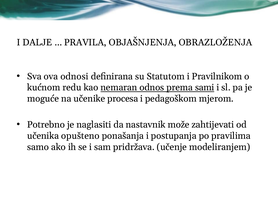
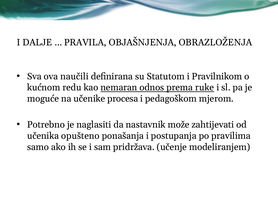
odnosi: odnosi -> naučili (74, 76)
sami: sami -> ruke (205, 87)
